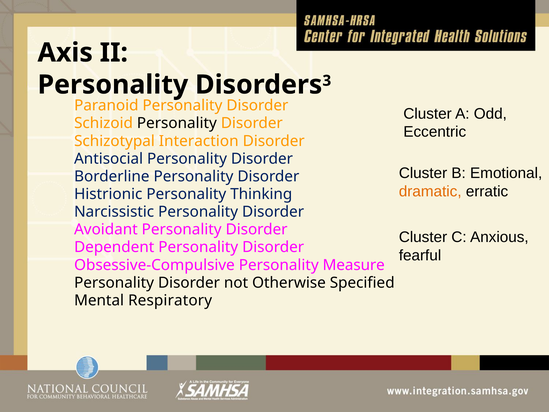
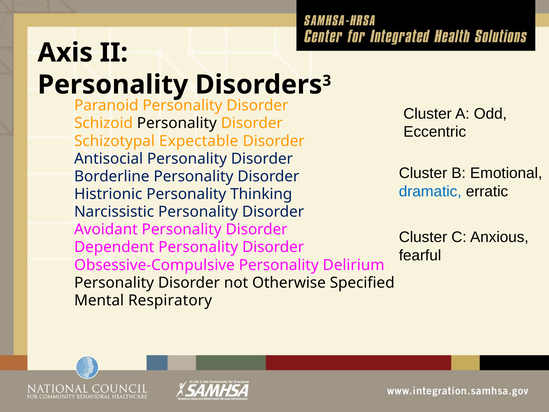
Interaction: Interaction -> Expectable (199, 141)
dramatic colour: orange -> blue (430, 191)
Measure: Measure -> Delirium (354, 265)
